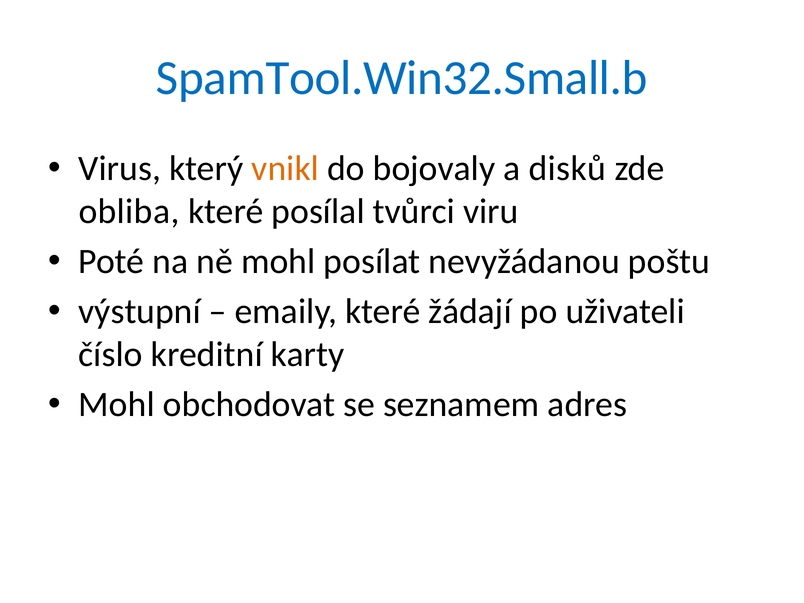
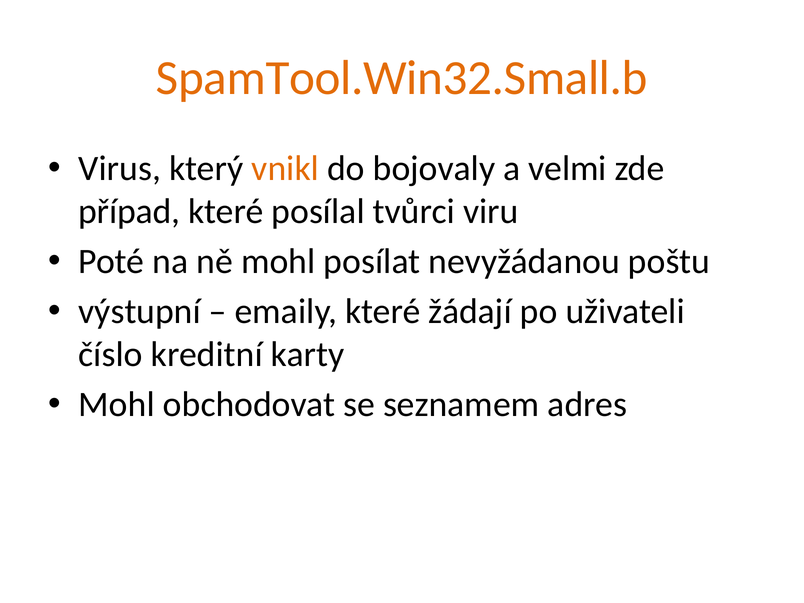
SpamTool.Win32.Small.b colour: blue -> orange (402, 78)
disků: disků -> velmi (568, 169)
obliba: obliba -> případ (129, 212)
